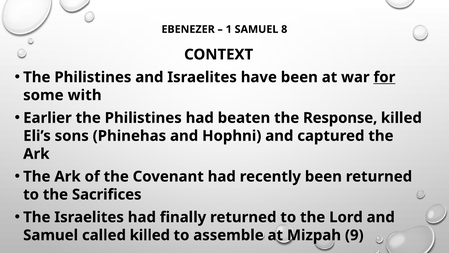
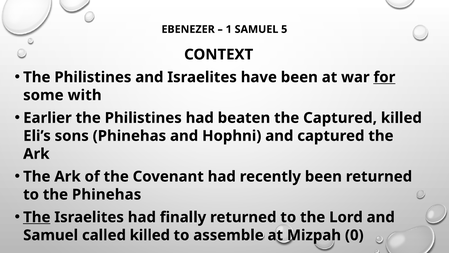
8: 8 -> 5 (284, 29)
the Response: Response -> Captured (340, 118)
the Sacrifices: Sacrifices -> Phinehas (107, 194)
The underline: none -> present (37, 217)
9: 9 -> 0 (354, 235)
